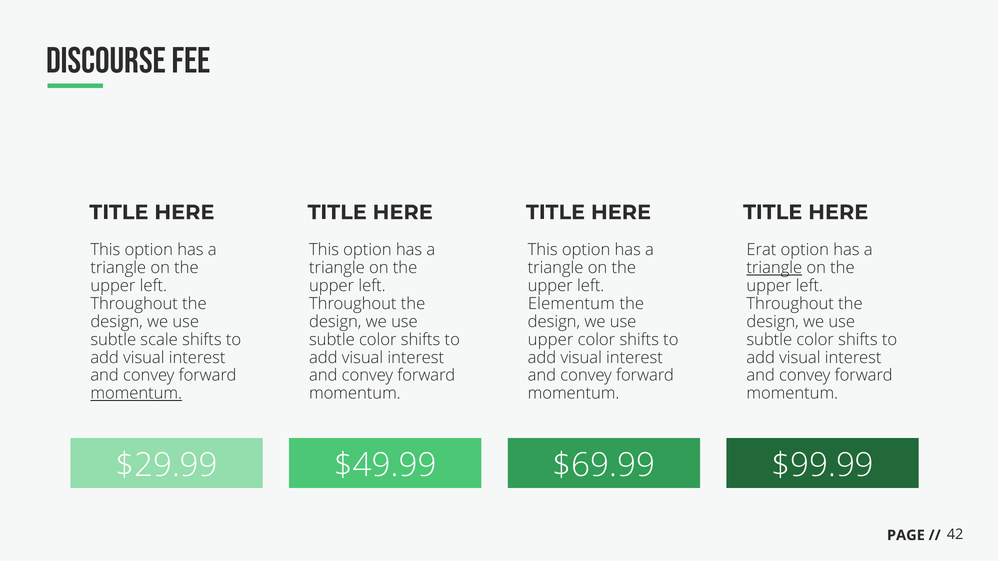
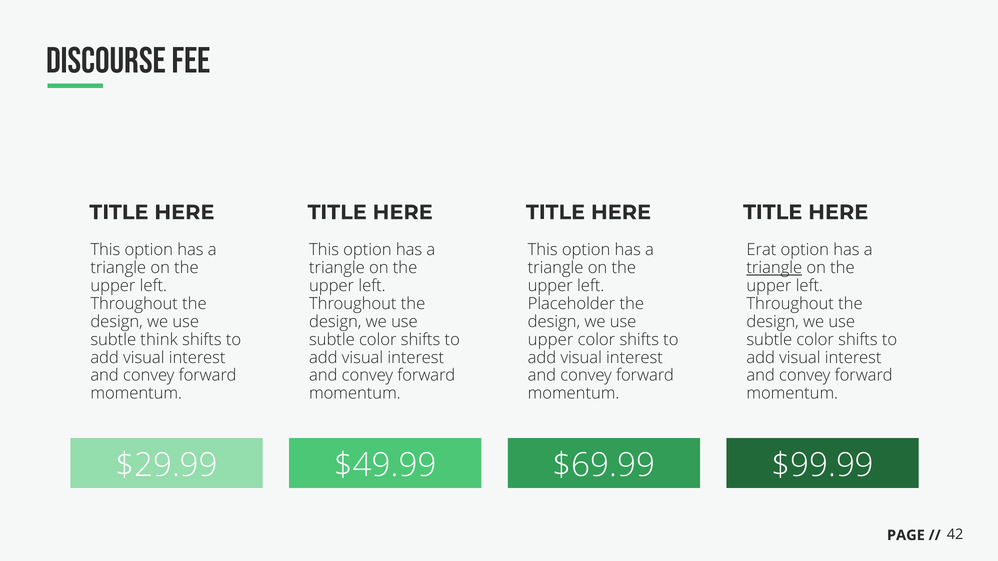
Elementum: Elementum -> Placeholder (571, 304)
scale: scale -> think (159, 340)
momentum underline: present -> none (136, 394)
